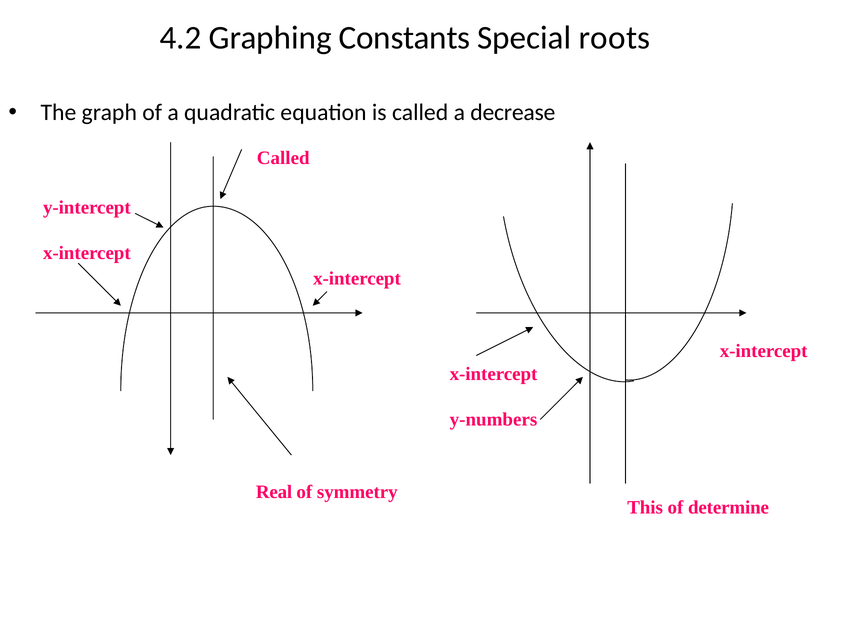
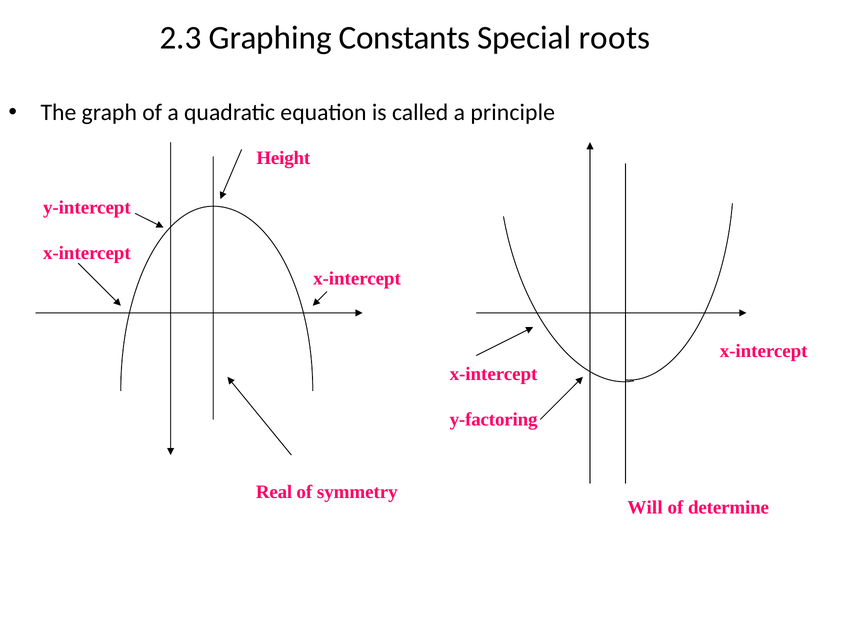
4.2: 4.2 -> 2.3 (180, 38)
decrease: decrease -> principle (513, 113)
Called: Called -> Height (283, 158)
y-numbers: y-numbers -> y-factoring (494, 419)
This: This -> Will (645, 507)
